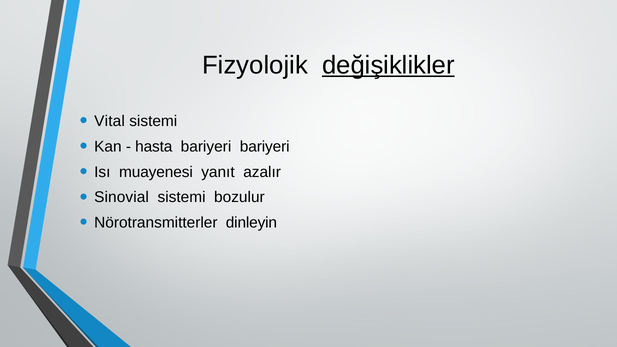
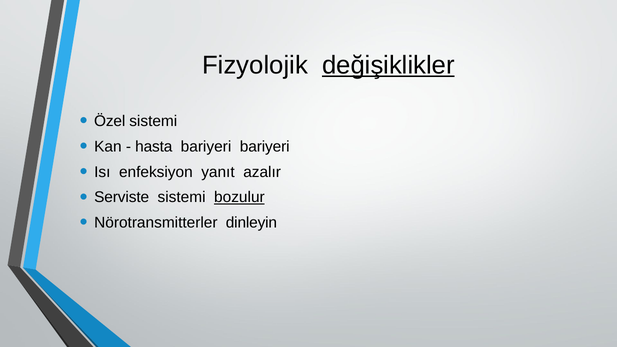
Vital: Vital -> Özel (110, 121)
muayenesi: muayenesi -> enfeksiyon (156, 172)
Sinovial: Sinovial -> Serviste (122, 197)
bozulur underline: none -> present (239, 197)
